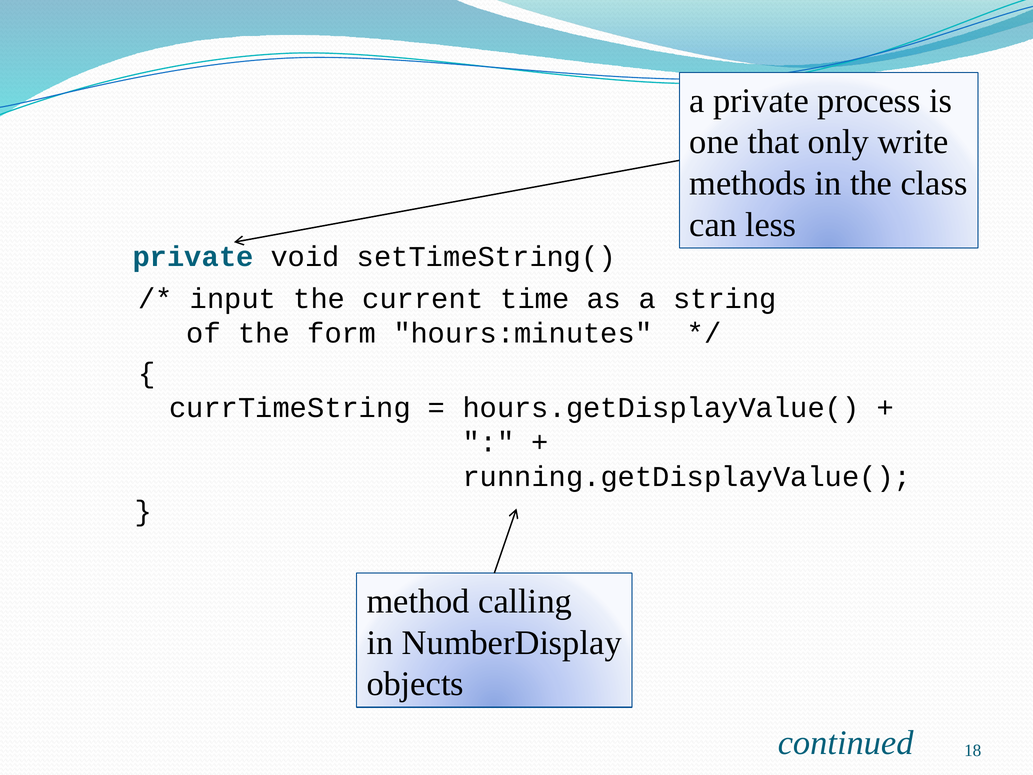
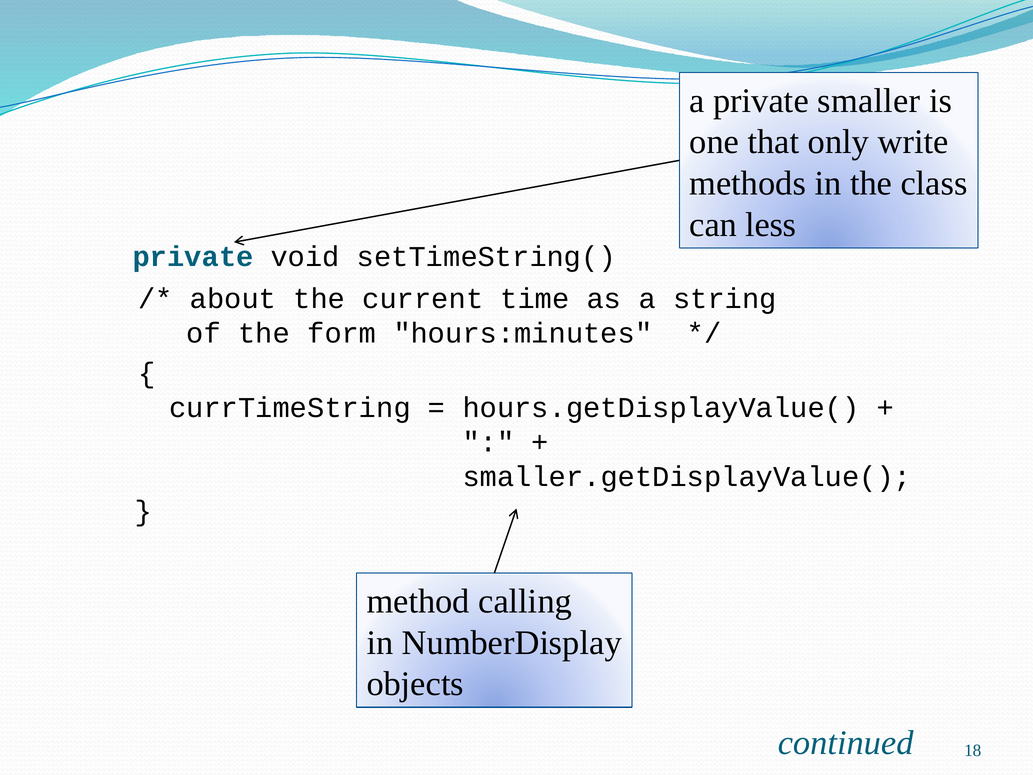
process: process -> smaller (869, 101)
input: input -> about (233, 299)
running.getDisplayValue(: running.getDisplayValue( -> smaller.getDisplayValue( (687, 477)
